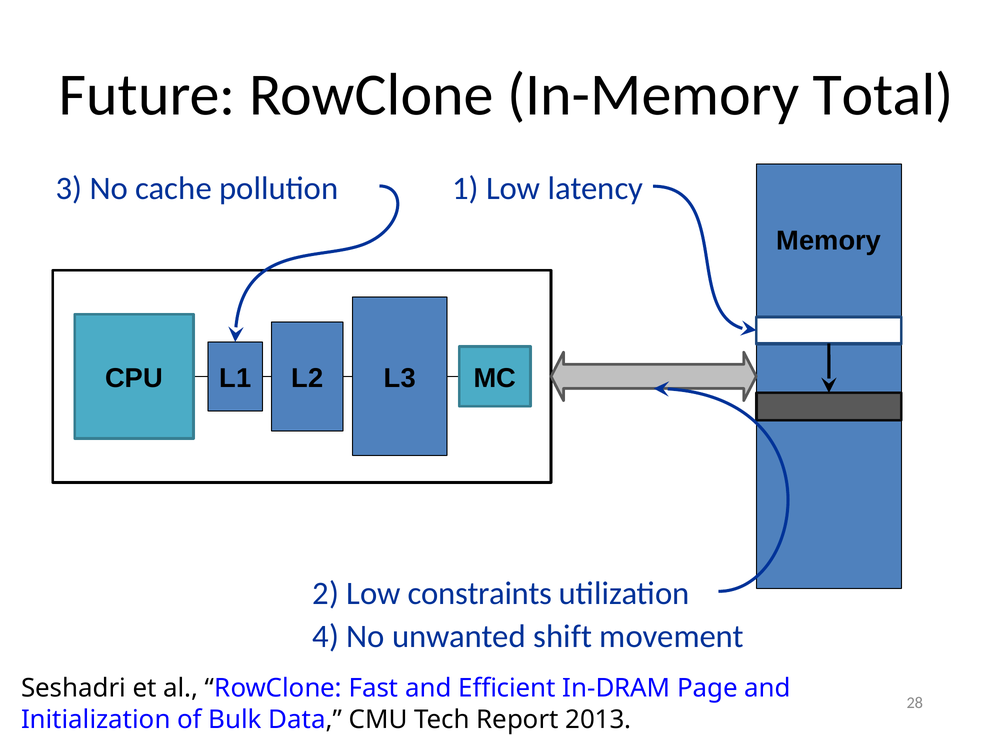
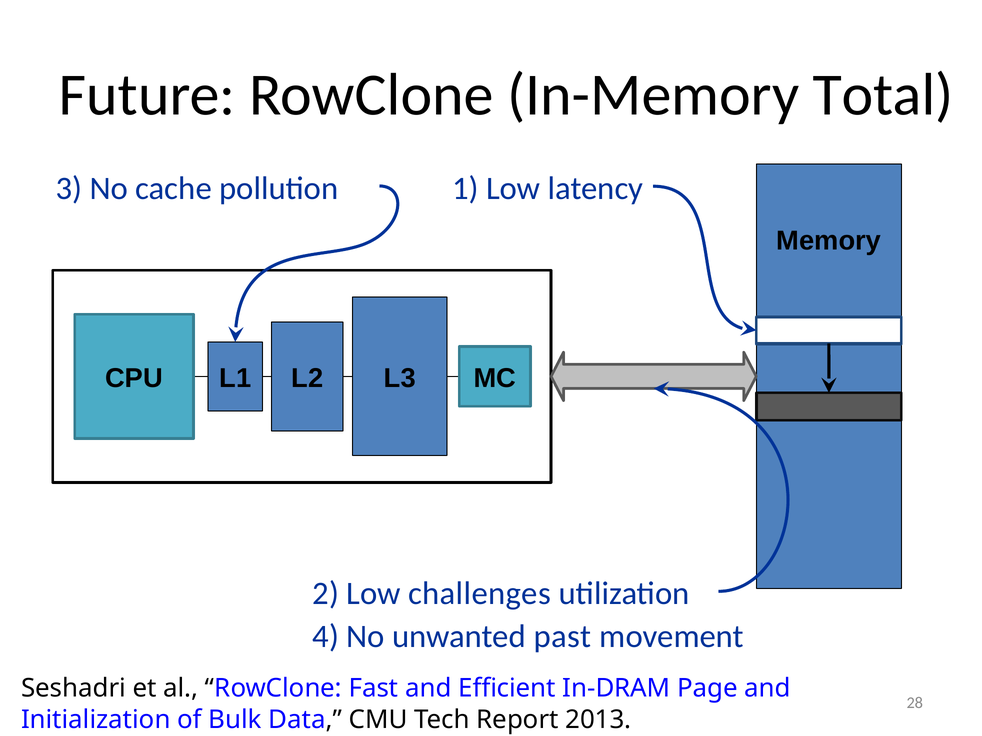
constraints: constraints -> challenges (480, 594)
shift: shift -> past (563, 637)
